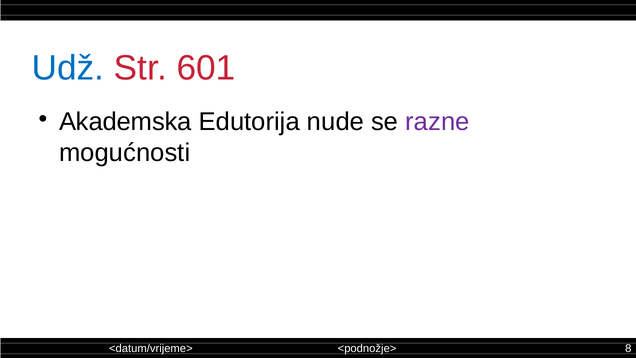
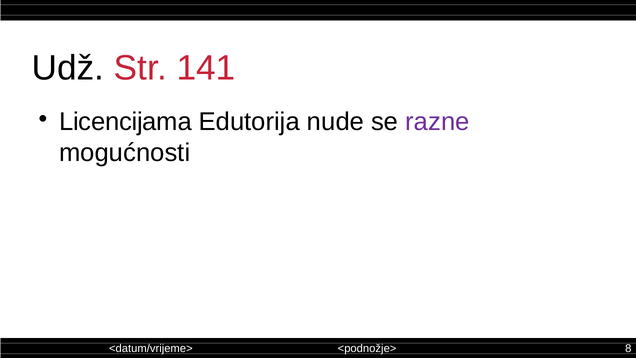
Udž colour: blue -> black (68, 68)
601: 601 -> 141 (206, 68)
Akademska: Akademska -> Licencijama (125, 122)
